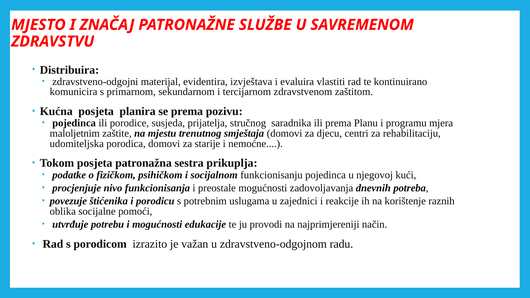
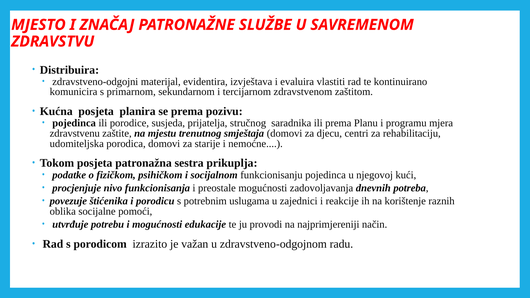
maloljetnim: maloljetnim -> zdravstvenu (75, 133)
